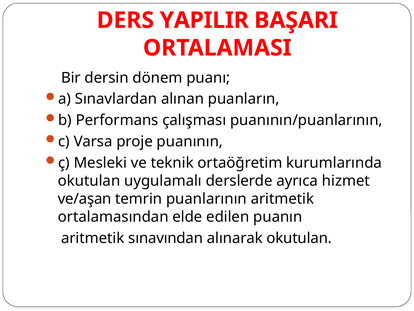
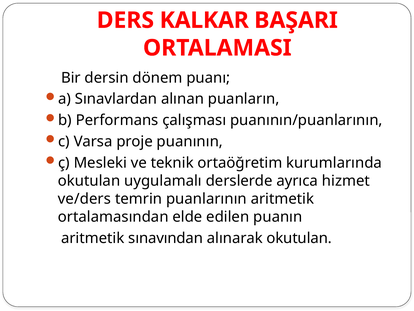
YAPILIR: YAPILIR -> KALKAR (204, 20)
ve/aşan: ve/aşan -> ve/ders (85, 199)
